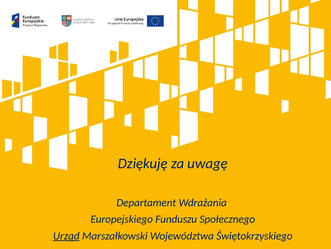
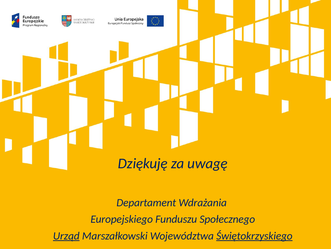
Świętokrzyskiego underline: none -> present (254, 235)
